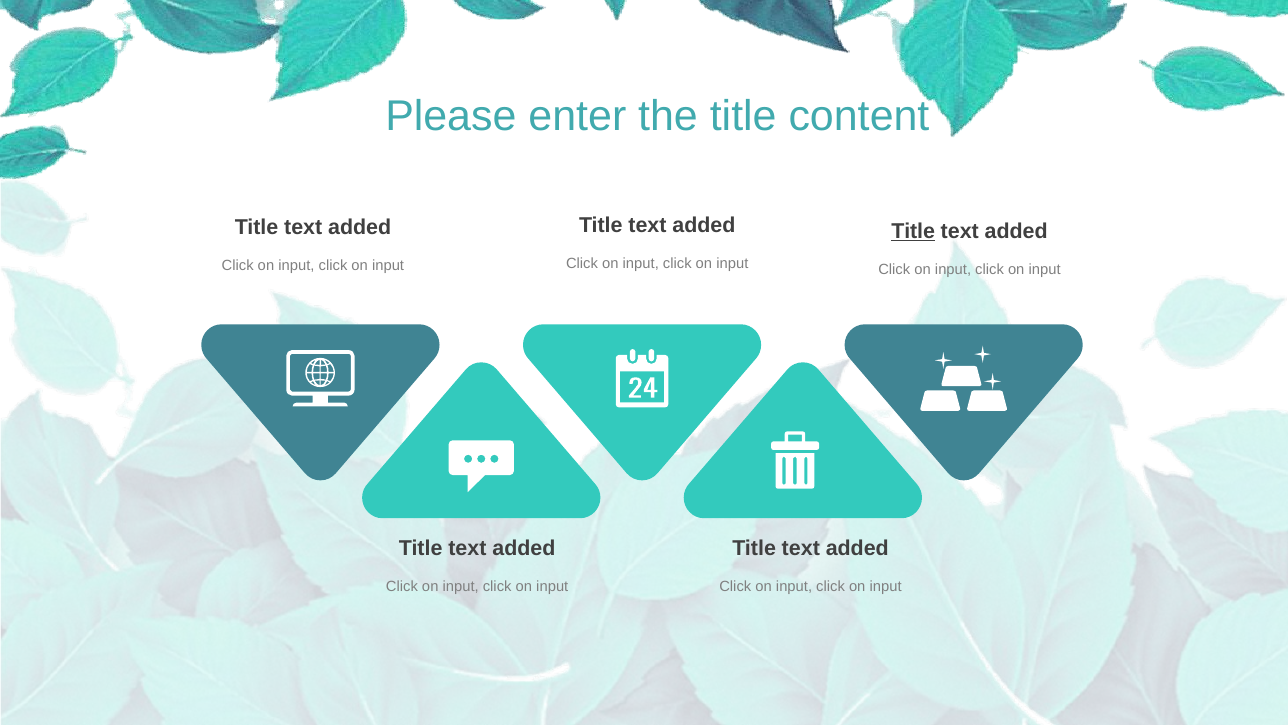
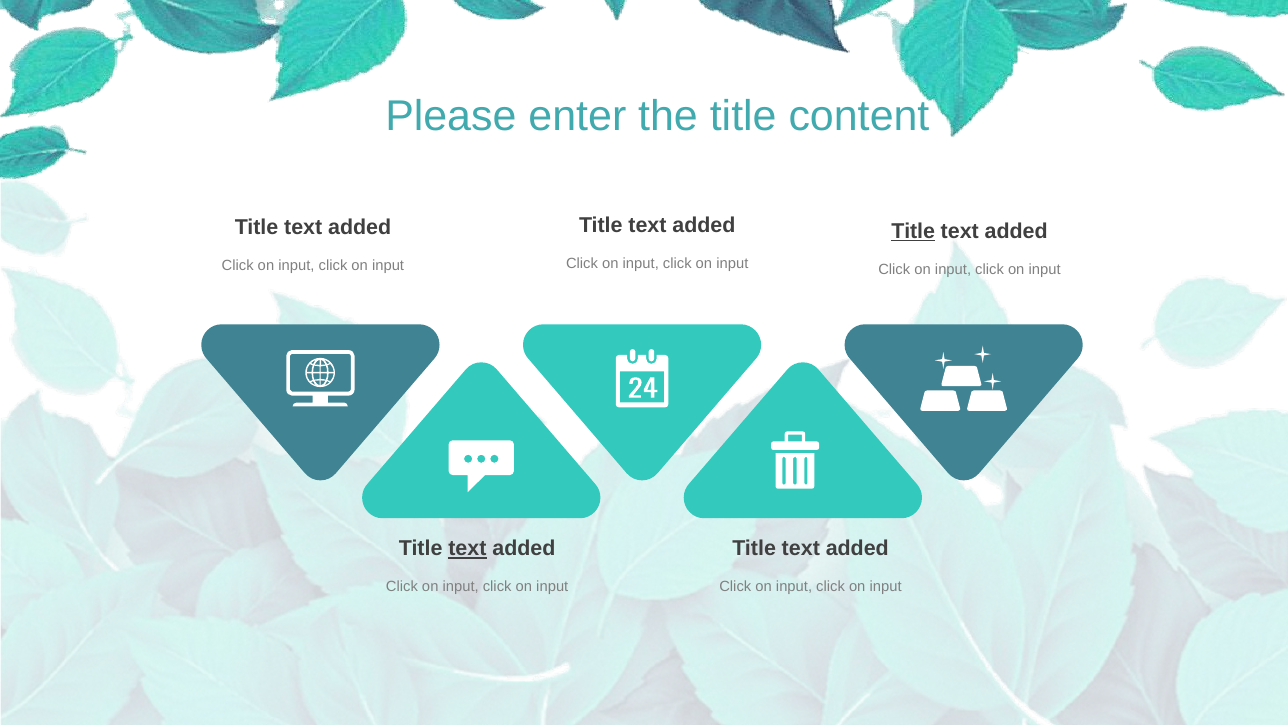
text underline: none -> present (467, 548)
